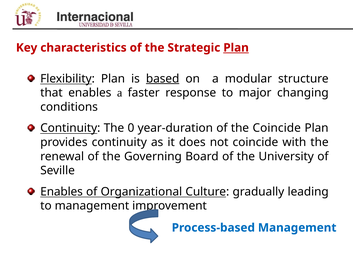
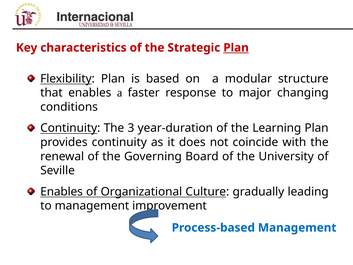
based underline: present -> none (163, 79)
0: 0 -> 3 (131, 128)
the Coincide: Coincide -> Learning (277, 128)
